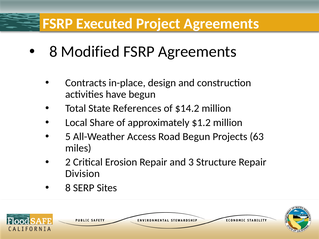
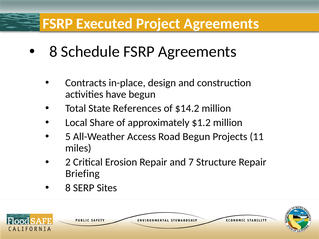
Modified: Modified -> Schedule (90, 52)
63: 63 -> 11 (257, 137)
3: 3 -> 7 (191, 162)
Division: Division -> Briefing (83, 174)
